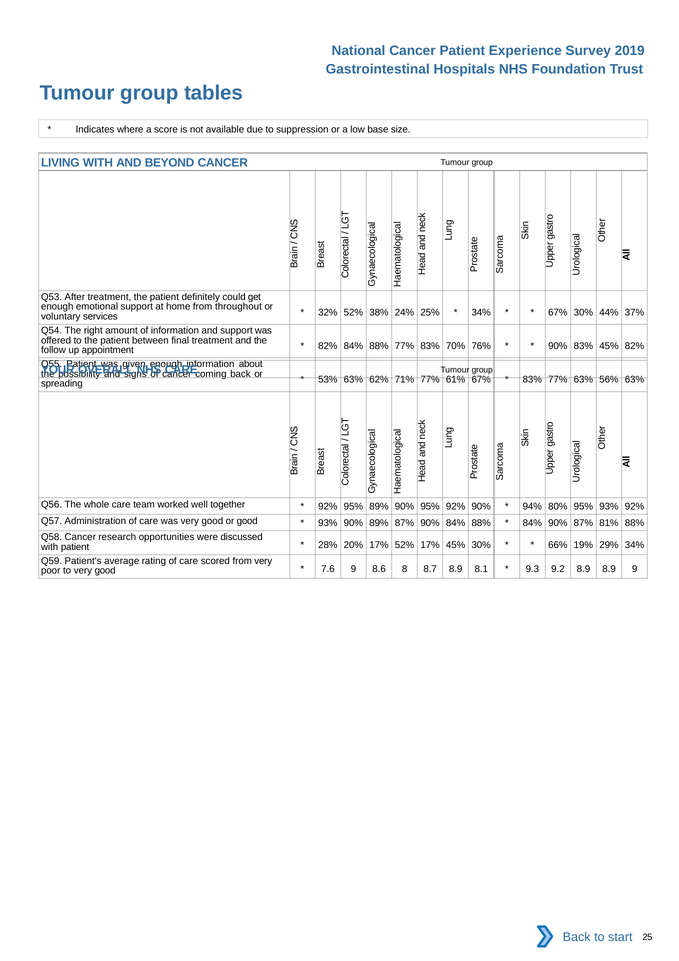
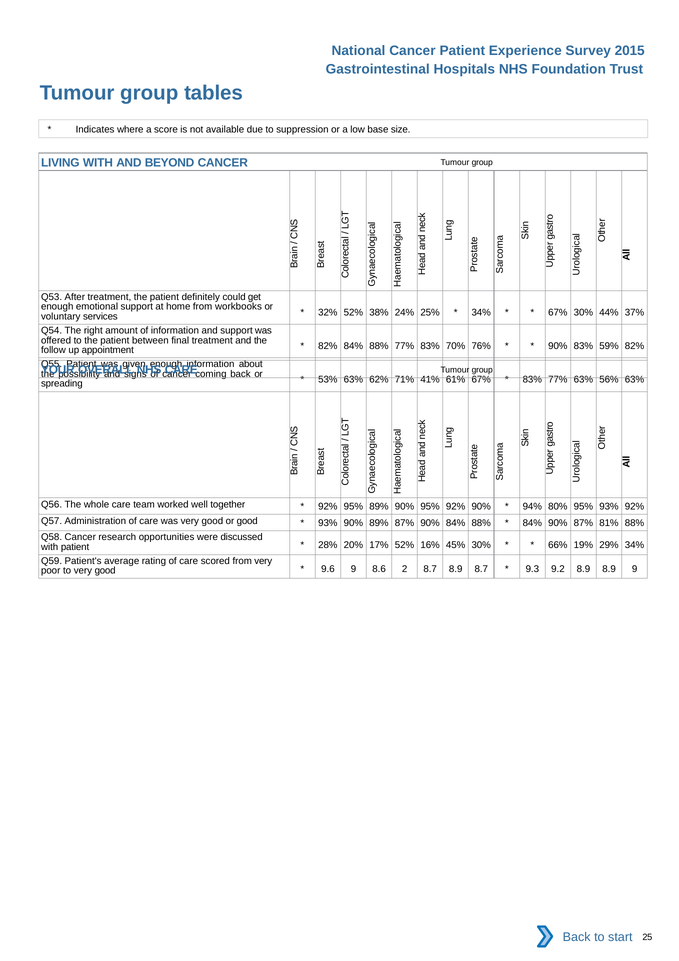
2019: 2019 -> 2015 (630, 51)
throughout: throughout -> workbooks (238, 307)
83% 45%: 45% -> 59% (609, 346)
71% 77%: 77% -> 41% (430, 380)
52% 17%: 17% -> 16% (430, 545)
7.6: 7.6 -> 9.6 (328, 569)
8: 8 -> 2 (405, 569)
8.9 8.1: 8.1 -> 8.7 (481, 569)
